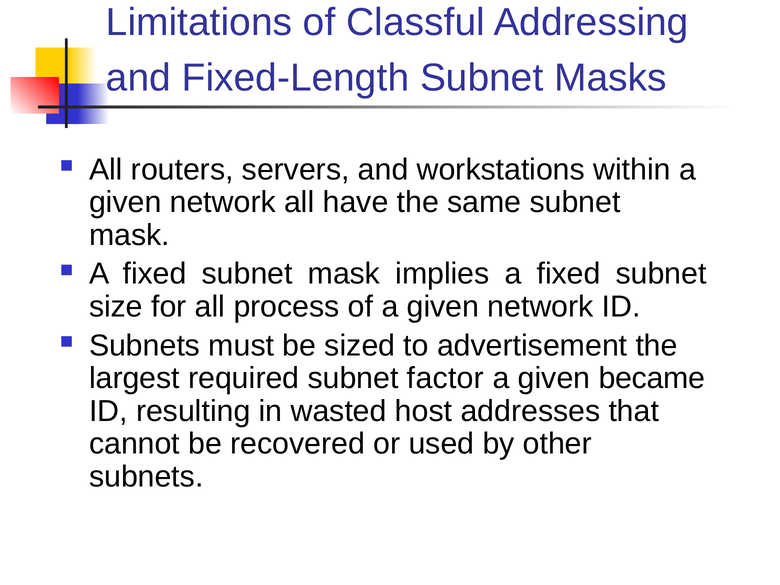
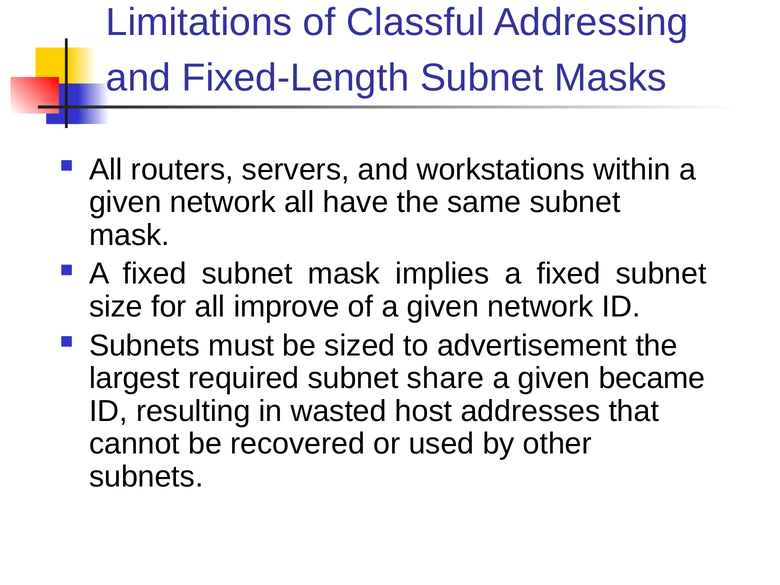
process: process -> improve (287, 307)
factor: factor -> share (445, 378)
